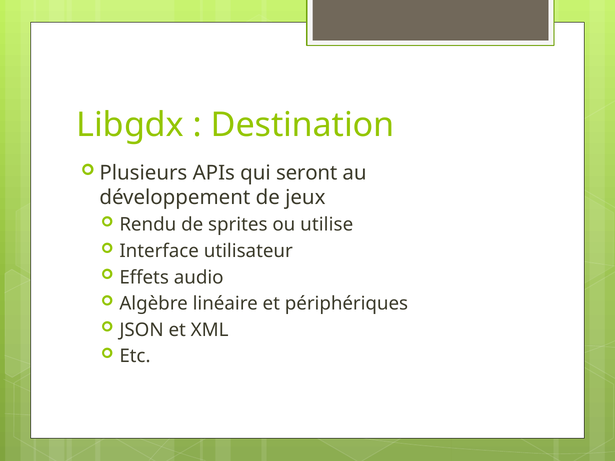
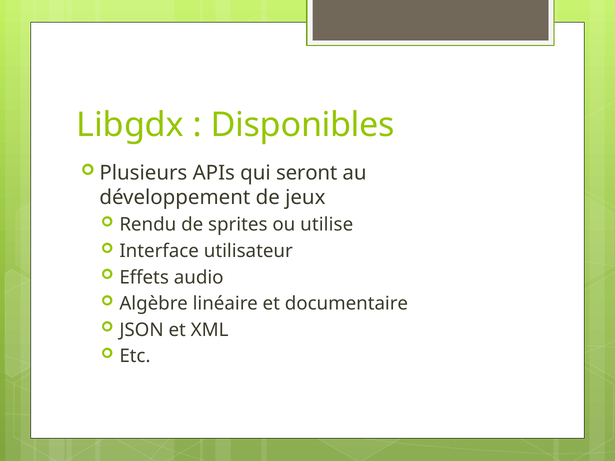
Destination: Destination -> Disponibles (303, 125)
périphériques: périphériques -> documentaire (346, 304)
